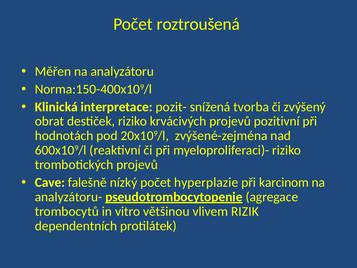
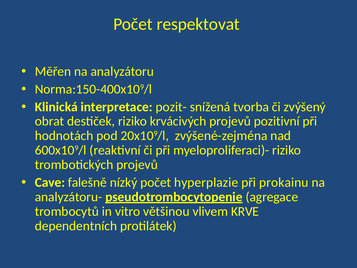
roztroušená: roztroušená -> respektovat (198, 24)
karcinom: karcinom -> prokainu (284, 182)
RIZIK: RIZIK -> KRVE (245, 211)
